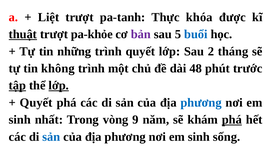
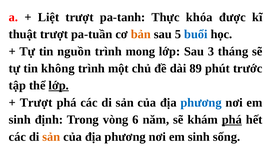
thuật underline: present -> none (23, 34)
pa-khỏe: pa-khỏe -> pa-tuần (92, 34)
bản colour: purple -> orange (141, 34)
những: những -> nguồn (74, 51)
trình quyết: quyết -> mong (140, 51)
2: 2 -> 3 (211, 51)
48: 48 -> 89 (196, 68)
tập underline: present -> none (17, 85)
Quyết: Quyết -> Trượt (36, 102)
nhất: nhất -> định (49, 120)
9: 9 -> 6 (135, 120)
sản colour: blue -> orange (51, 137)
